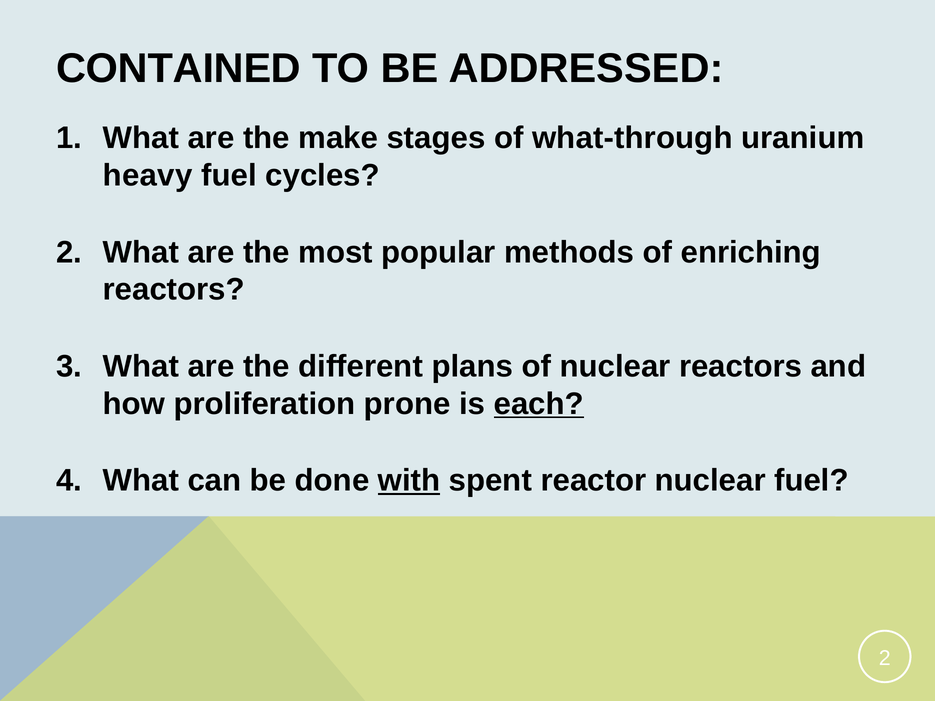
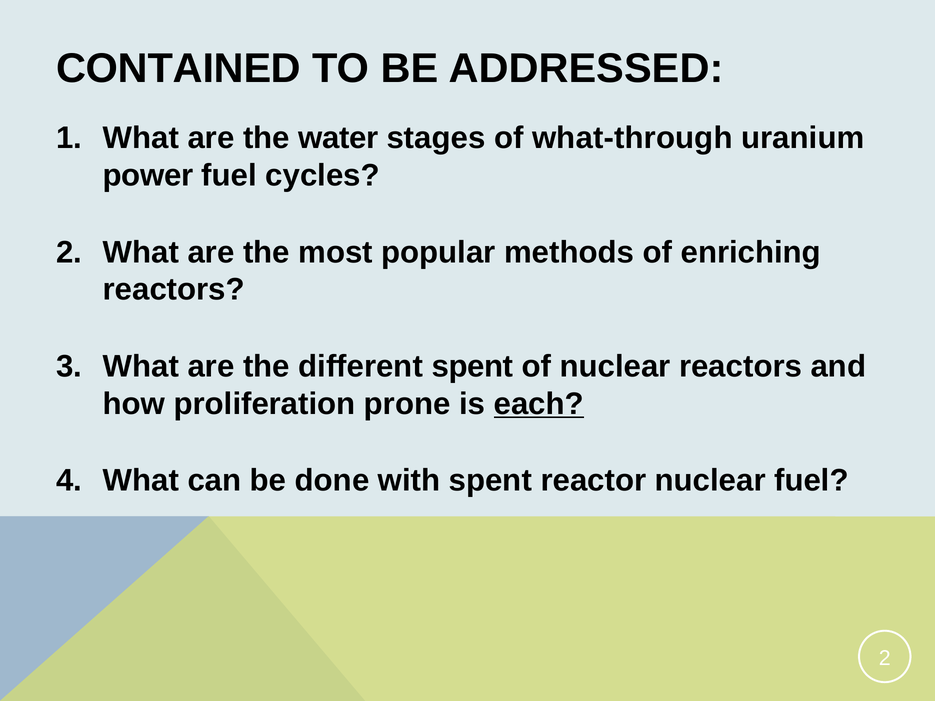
make: make -> water (338, 138)
heavy: heavy -> power (148, 175)
different plans: plans -> spent (472, 367)
with underline: present -> none (409, 481)
